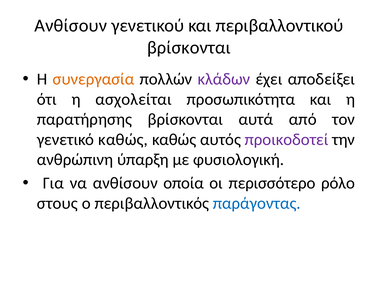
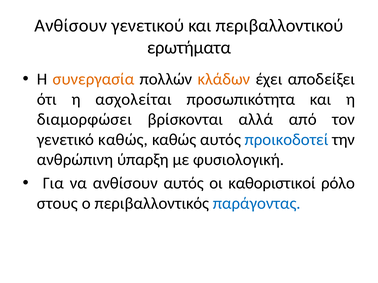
βρίσκονται: βρίσκονται -> ερωτήματα (189, 48)
κλάδων colour: purple -> orange (224, 79)
παρατήρησης: παρατήρησης -> διαμορφώσει (84, 120)
αυτά: αυτά -> αλλά (256, 120)
προικοδοτεί colour: purple -> blue (287, 140)
ανθίσουν οποία: οποία -> αυτός (184, 183)
περισσότερο: περισσότερο -> καθοριστικοί (272, 183)
